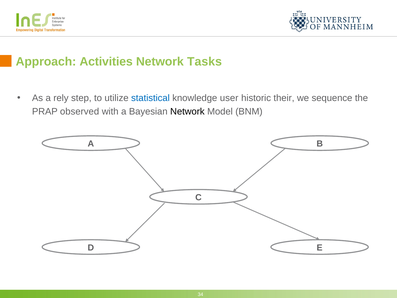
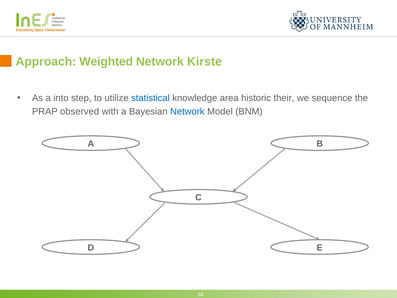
Activities: Activities -> Weighted (106, 62)
Tasks: Tasks -> Kirste (204, 62)
rely: rely -> into (61, 98)
user: user -> area (229, 98)
Network colour: black -> blue (187, 111)
